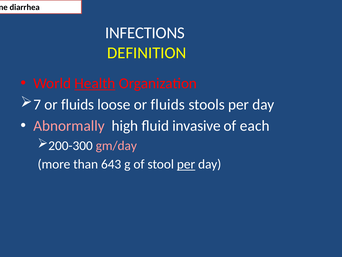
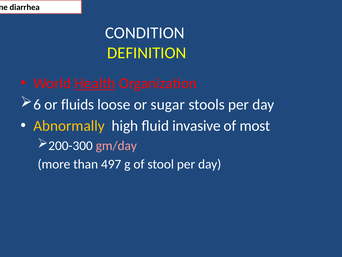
INFECTIONS: INFECTIONS -> CONDITION (145, 33)
7: 7 -> 6 (37, 104)
loose or fluids: fluids -> sugar (168, 104)
Abnormally colour: pink -> yellow (69, 126)
each: each -> most (255, 126)
643: 643 -> 497 (111, 164)
per underline: present -> none (186, 164)
